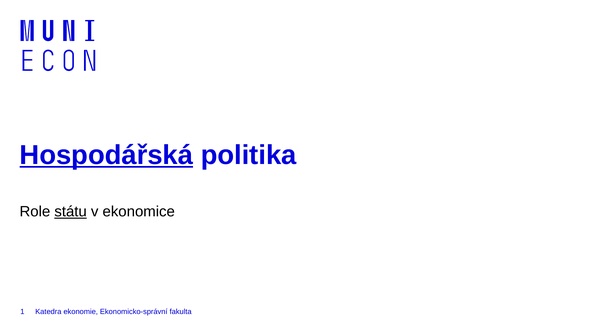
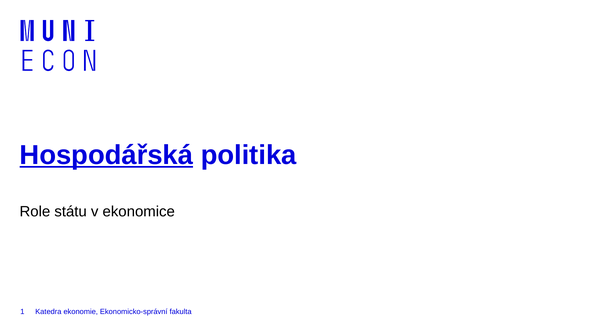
státu underline: present -> none (71, 212)
